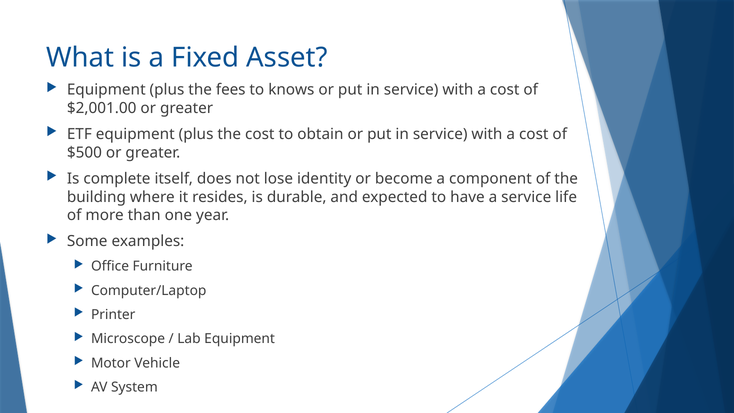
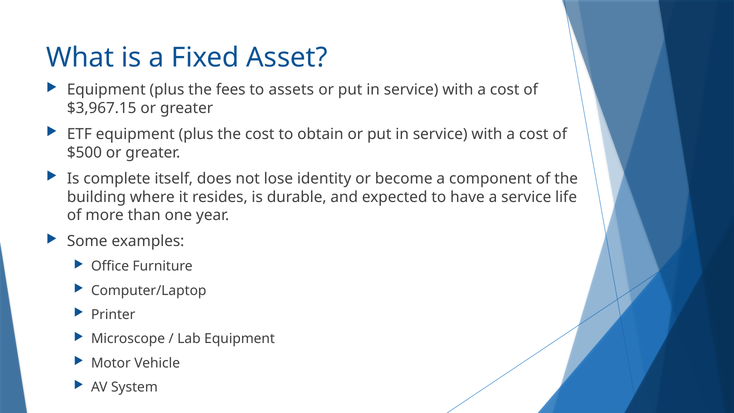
knows: knows -> assets (291, 90)
$2,001.00: $2,001.00 -> $3,967.15 (102, 108)
